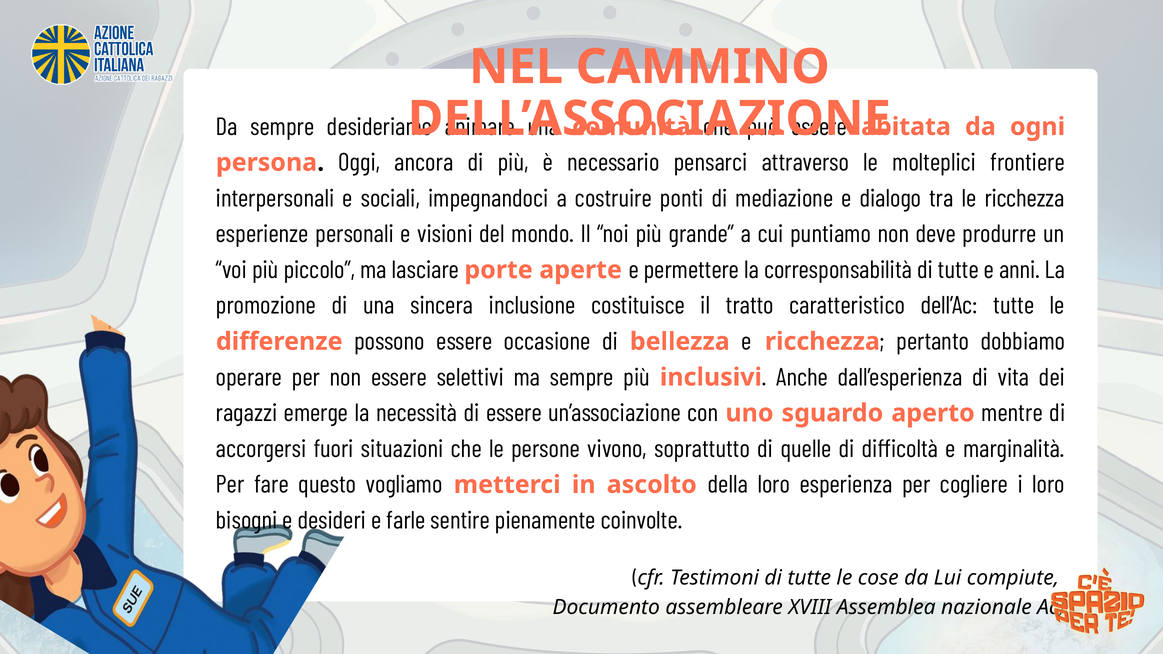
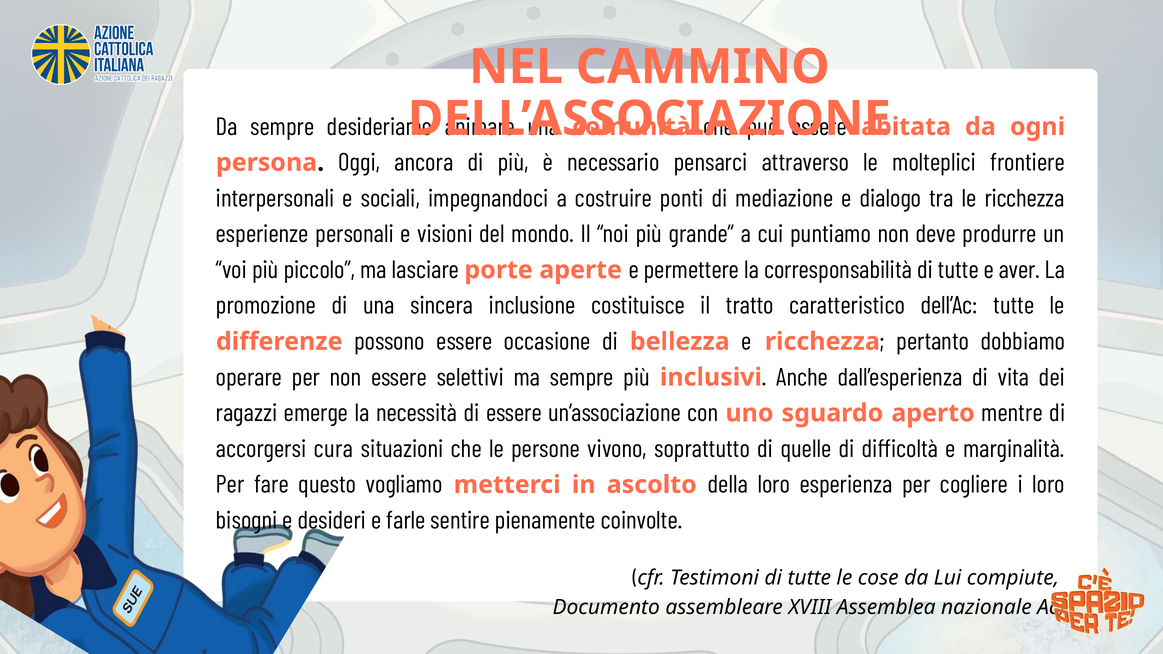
anni: anni -> aver (1019, 270)
fuori: fuori -> cura (333, 449)
